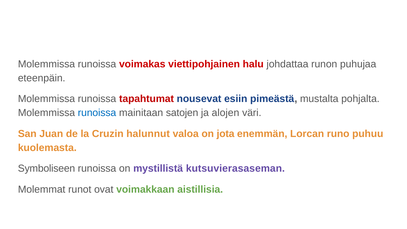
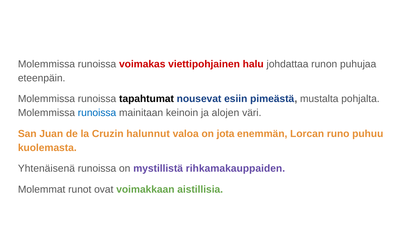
tapahtumat colour: red -> black (147, 99)
satojen: satojen -> keinoin (182, 113)
Symboliseen: Symboliseen -> Yhtenäisenä (46, 169)
kutsuvierasaseman: kutsuvierasaseman -> rihkamakauppaiden (235, 169)
